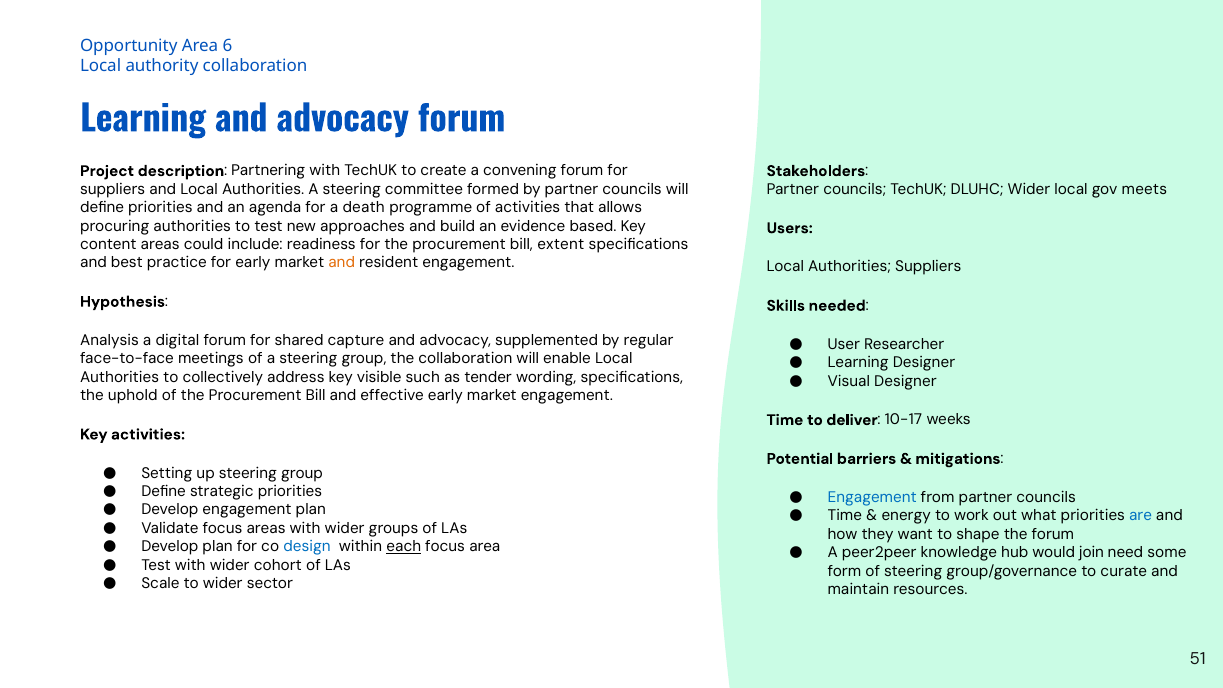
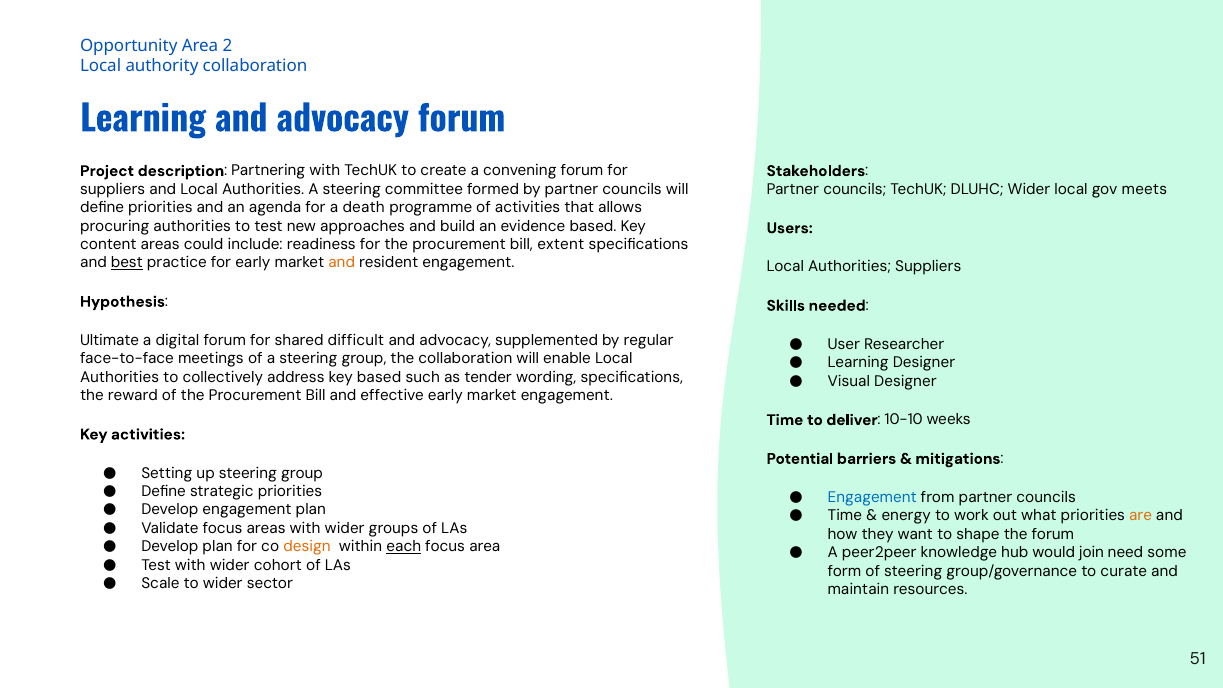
6: 6 -> 2 (227, 46)
best underline: none -> present (127, 263)
Analysis: Analysis -> Ultimate (110, 340)
capture: capture -> difficult (356, 340)
key visible: visible -> based (379, 377)
uphold: uphold -> reward (133, 396)
10-17: 10-17 -> 10-10 (904, 420)
are colour: blue -> orange (1141, 516)
design colour: blue -> orange (307, 547)
